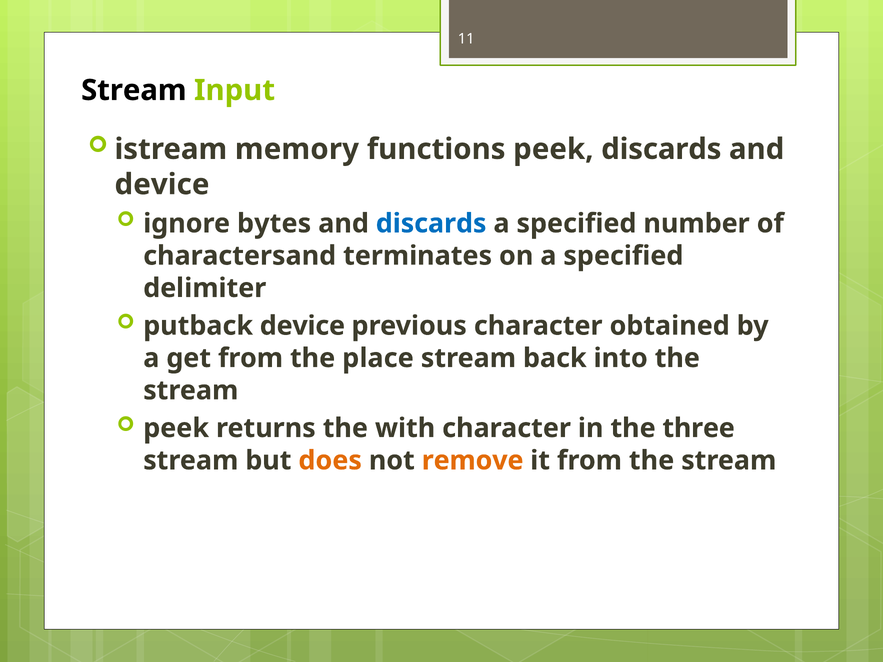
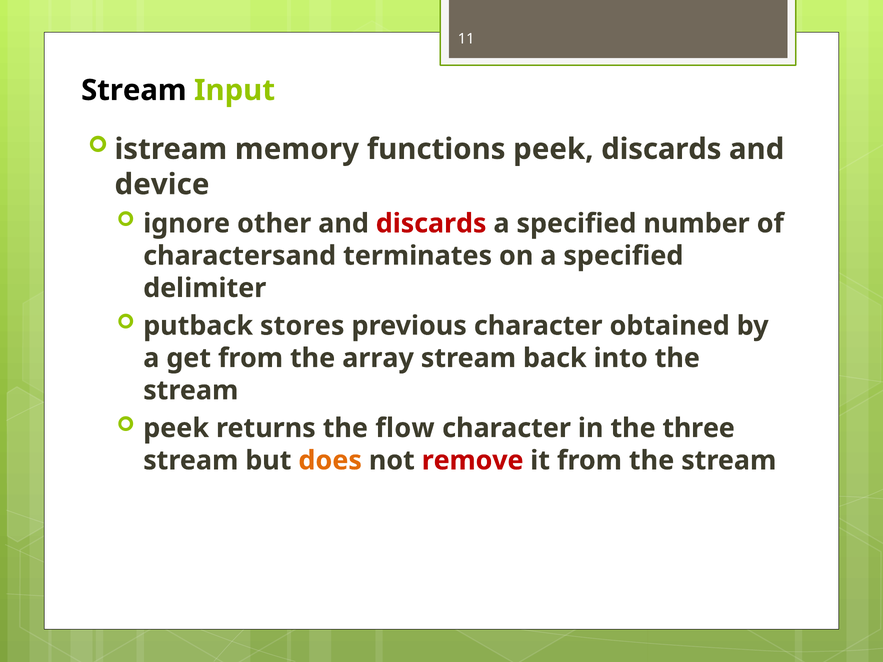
bytes: bytes -> other (274, 224)
discards colour: blue -> red (431, 224)
putback device: device -> stores (302, 326)
place: place -> array (378, 358)
with: with -> flow (405, 428)
remove colour: orange -> red (473, 461)
